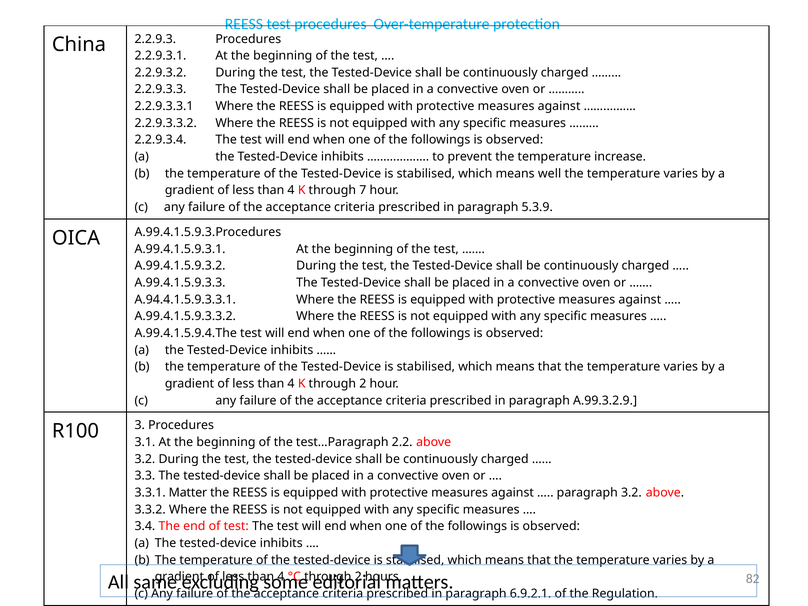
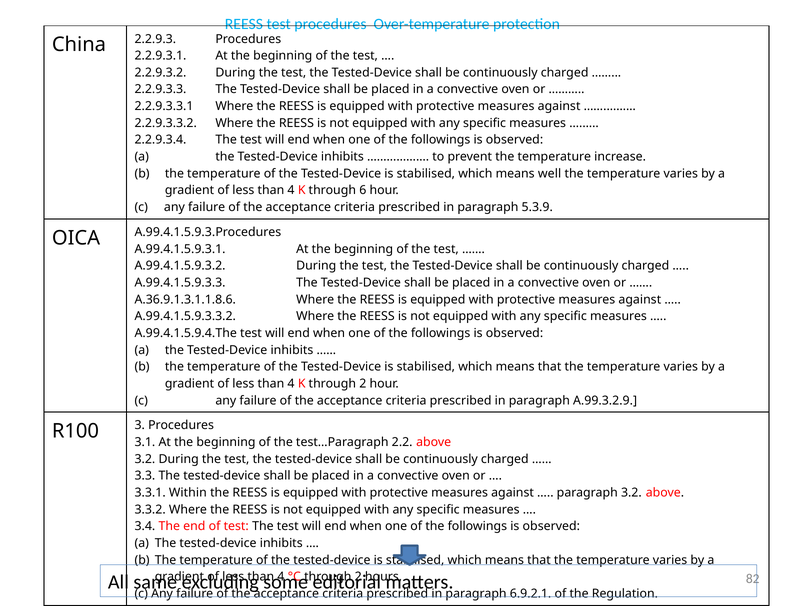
7: 7 -> 6 (363, 190)
A.94.4.1.5.9.3.3.1: A.94.4.1.5.9.3.3.1 -> A.36.9.1.3.1.1.8.6 (185, 299)
Matter: Matter -> Within (188, 493)
